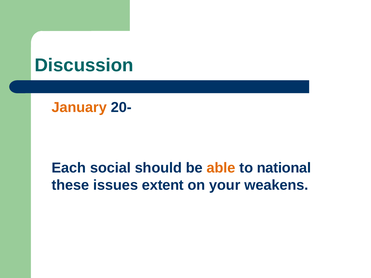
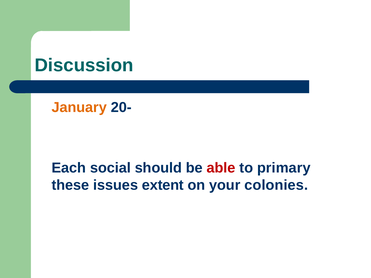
able colour: orange -> red (221, 168)
national: national -> primary (284, 168)
weakens: weakens -> colonies (276, 185)
